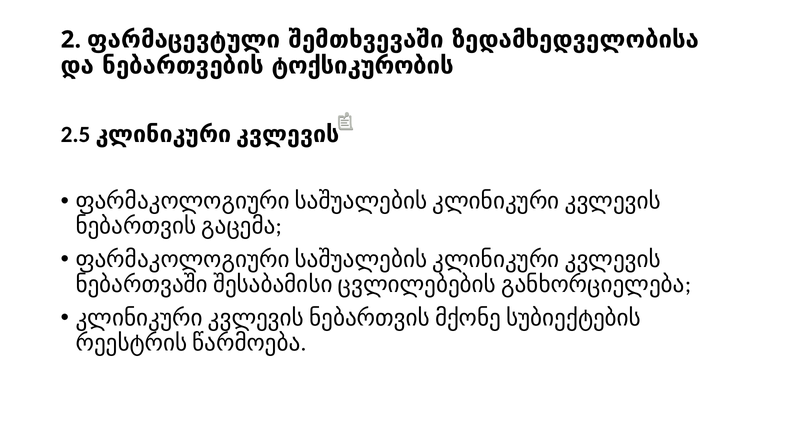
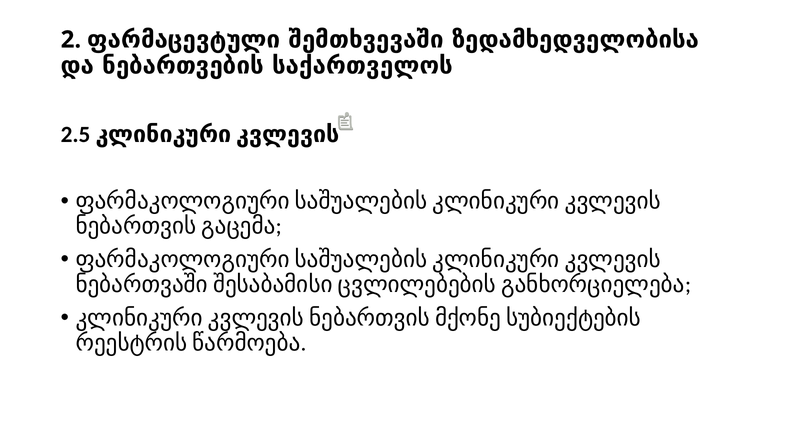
ტოქსიკურობის: ტოქსიკურობის -> საქართველოს (363, 66)
